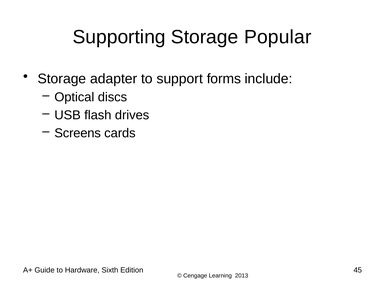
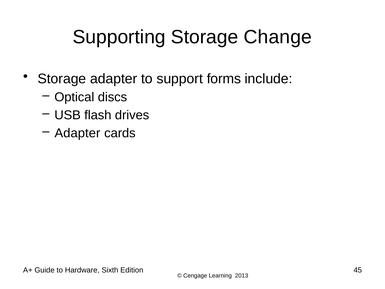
Popular: Popular -> Change (278, 37)
Screens: Screens -> Adapter (77, 133)
